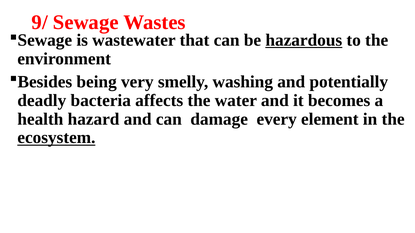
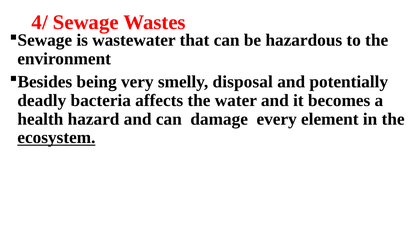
9/: 9/ -> 4/ (40, 22)
hazardous underline: present -> none (304, 40)
washing: washing -> disposal (243, 82)
